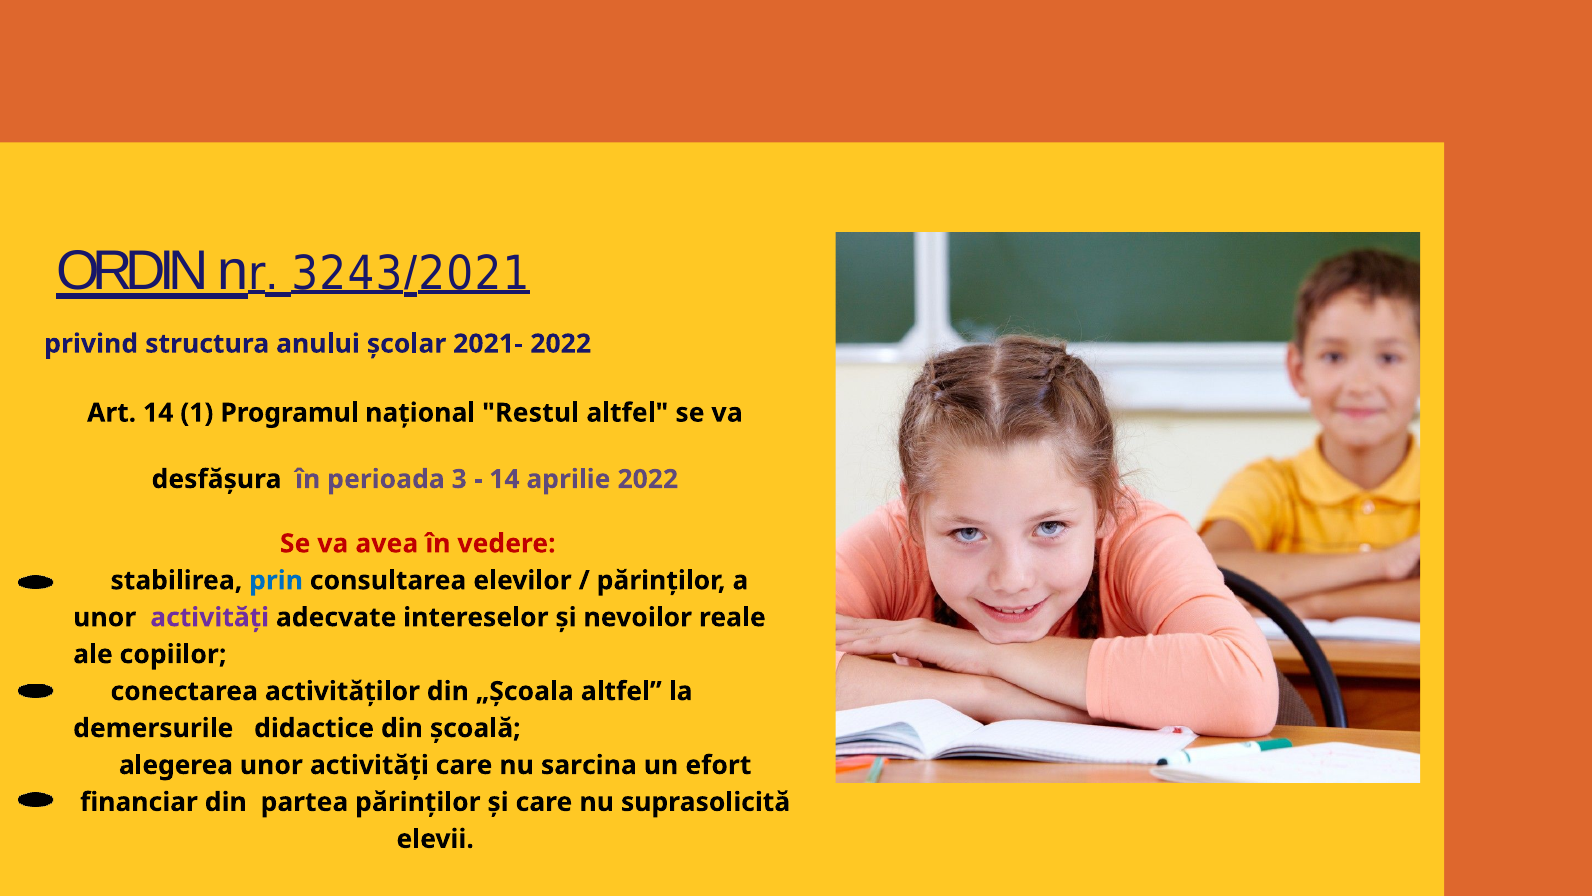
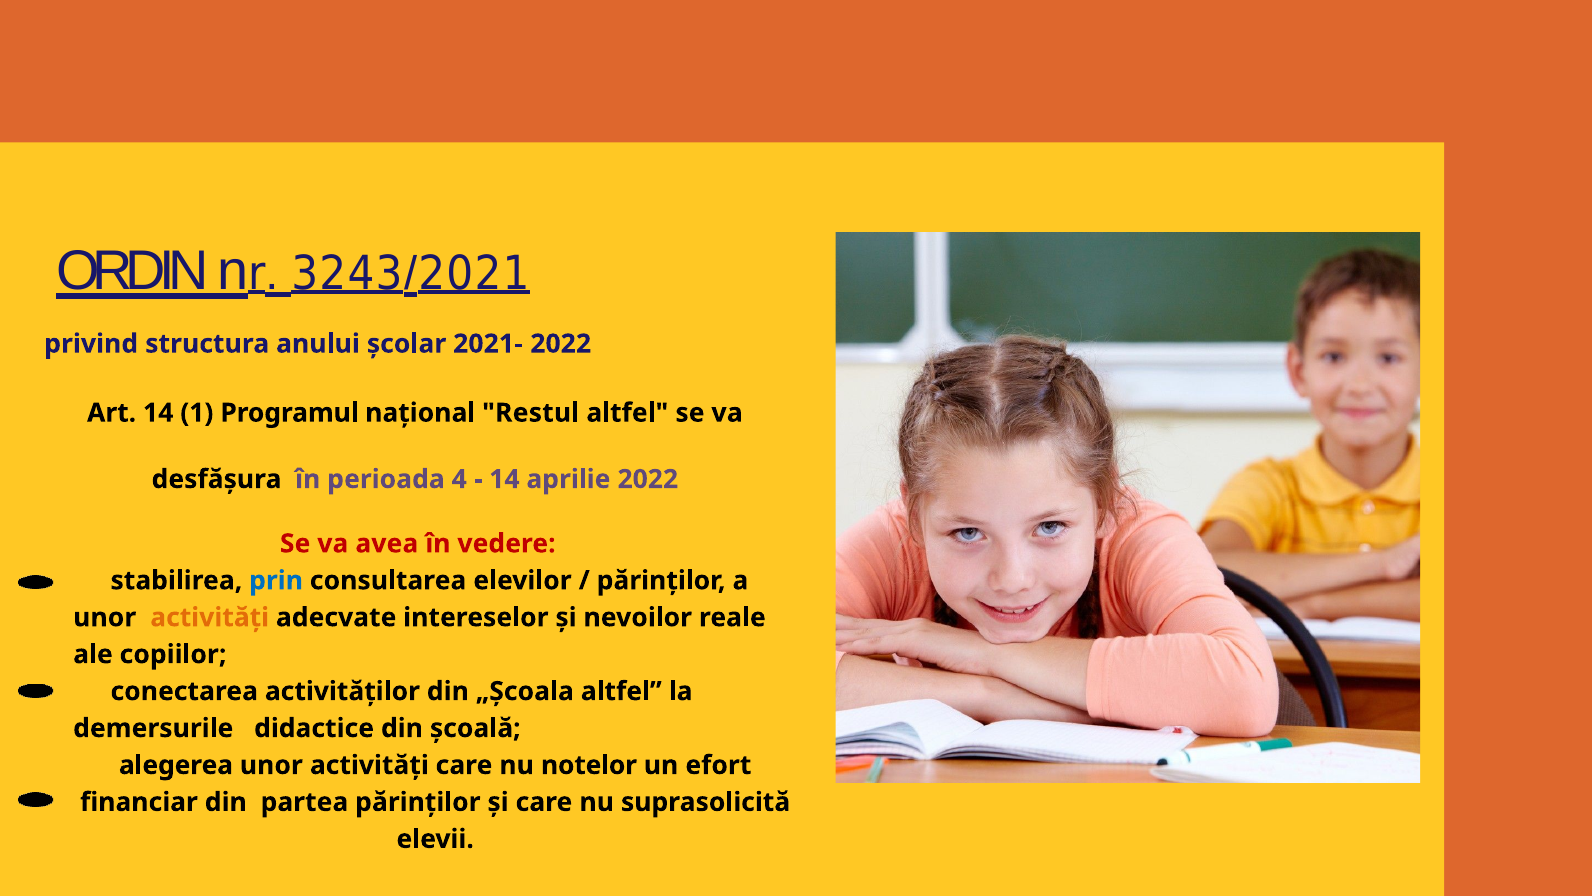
3: 3 -> 4 (459, 479)
activități colour: purple -> orange (210, 617)
sarcina: sarcina -> notelor (589, 765)
